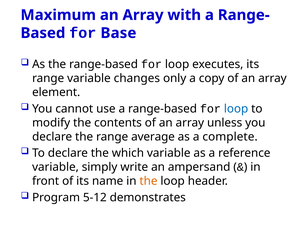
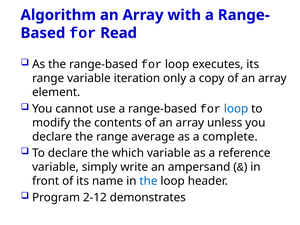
Maximum: Maximum -> Algorithm (58, 15)
Base: Base -> Read (119, 33)
changes: changes -> iteration (137, 78)
the colour: orange -> blue (148, 181)
5-12: 5-12 -> 2-12 (95, 197)
